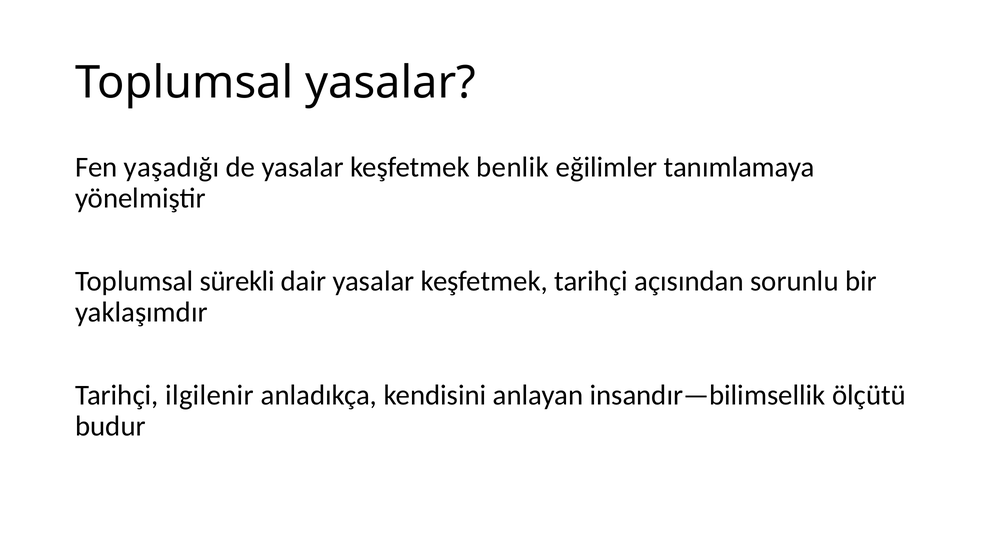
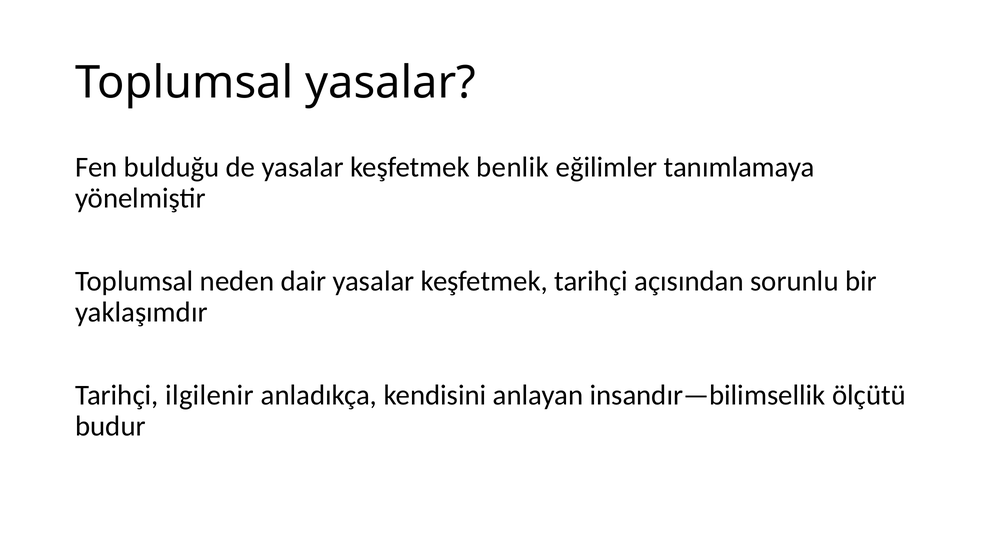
yaşadığı: yaşadığı -> bulduğu (172, 167)
sürekli: sürekli -> neden (237, 281)
